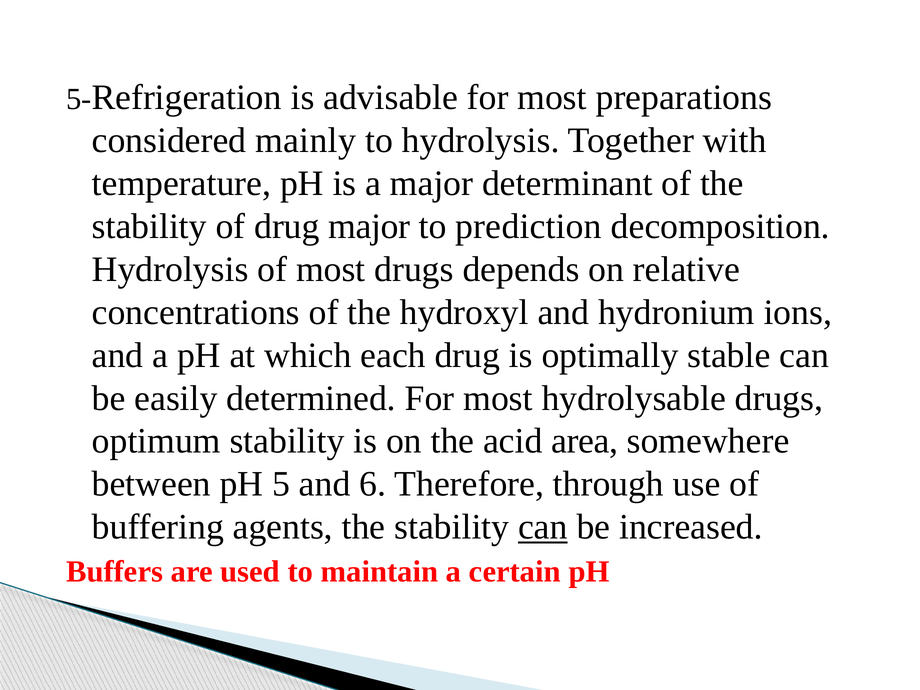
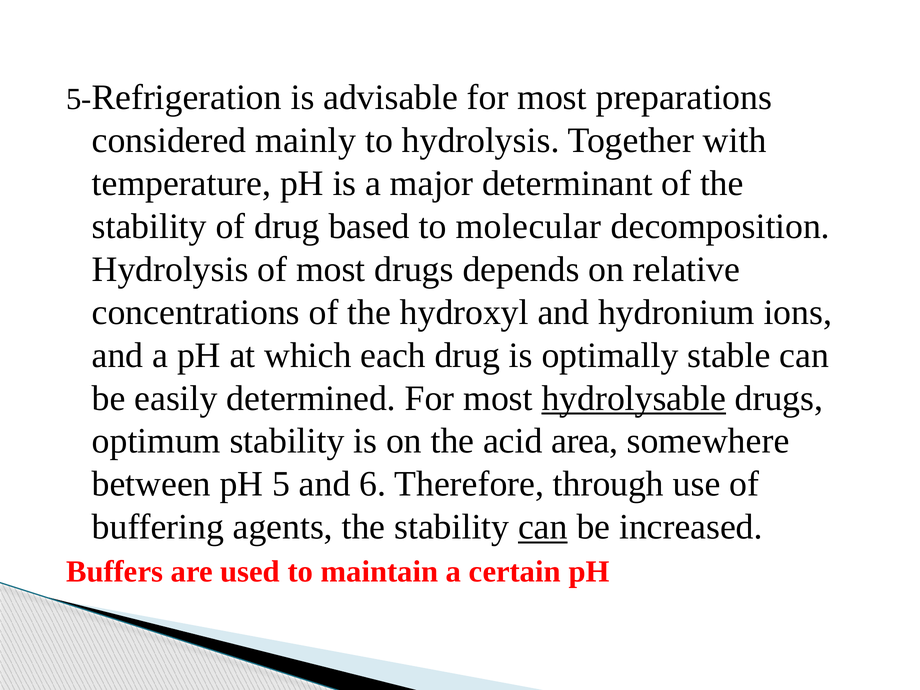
drug major: major -> based (369, 226)
prediction: prediction -> molecular (528, 226)
hydrolysable underline: none -> present (634, 398)
